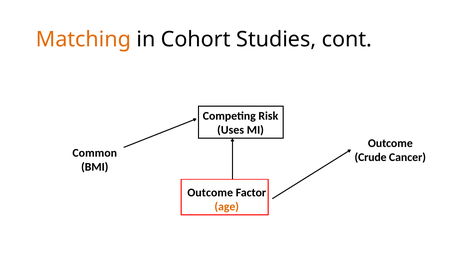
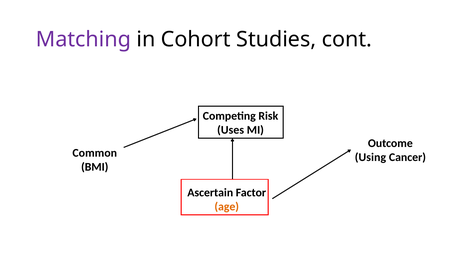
Matching colour: orange -> purple (83, 39)
Crude: Crude -> Using (370, 157)
Outcome: Outcome -> Ascertain (210, 193)
